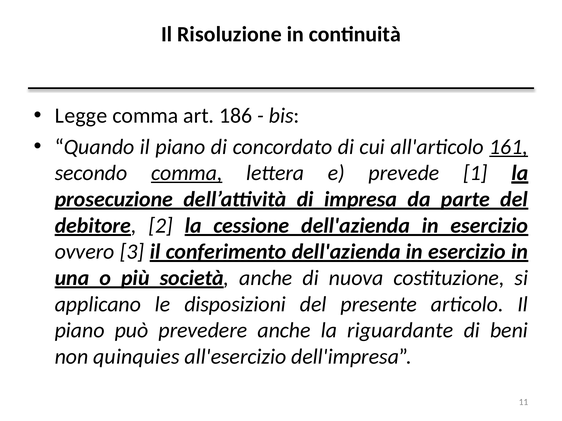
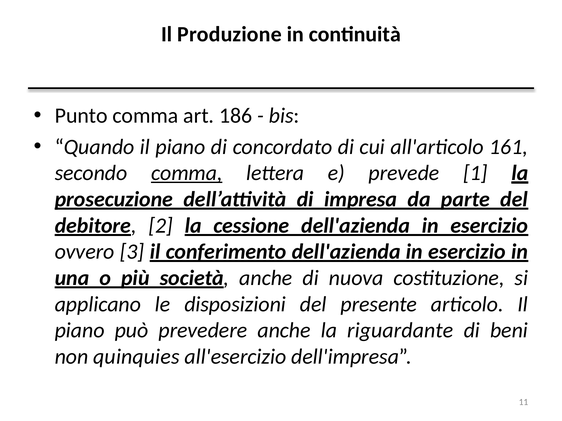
Risoluzione: Risoluzione -> Produzione (229, 34)
Legge: Legge -> Punto (81, 116)
161 underline: present -> none (509, 147)
